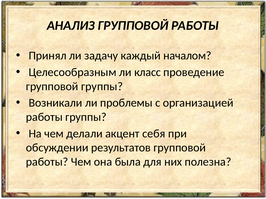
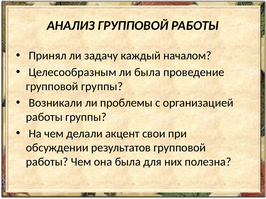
ли класс: класс -> была (147, 72)
себя: себя -> свои (154, 134)
